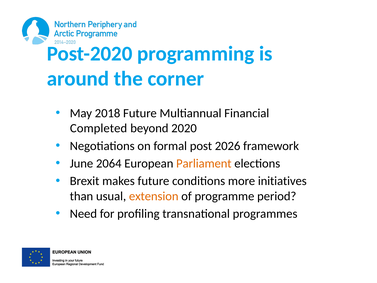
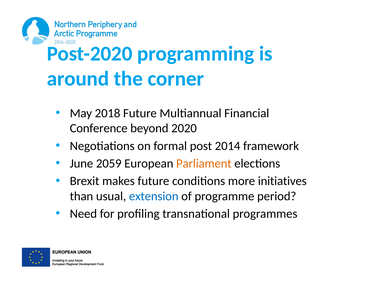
Completed: Completed -> Conference (99, 128)
2026: 2026 -> 2014 (228, 146)
2064: 2064 -> 2059 (109, 163)
extension colour: orange -> blue (154, 196)
